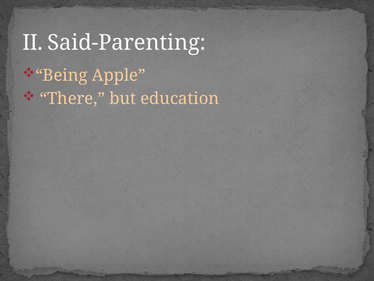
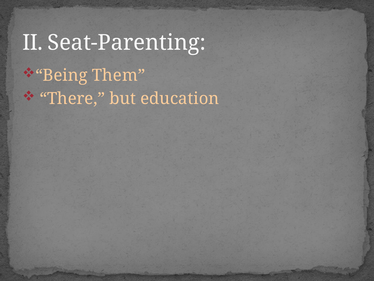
Said-Parenting: Said-Parenting -> Seat-Parenting (127, 43)
Apple: Apple -> Them (119, 75)
